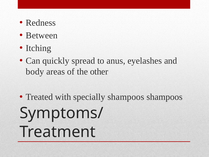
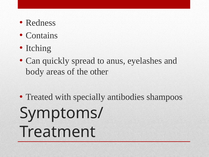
Between: Between -> Contains (42, 35)
specially shampoos: shampoos -> antibodies (126, 97)
